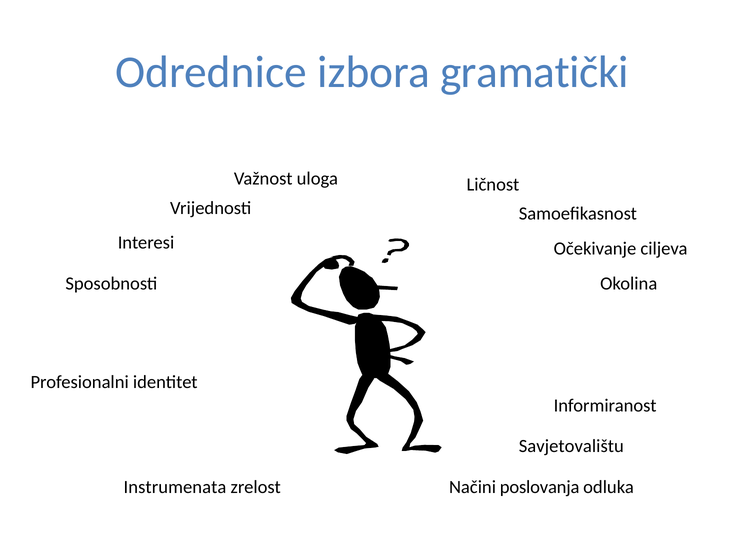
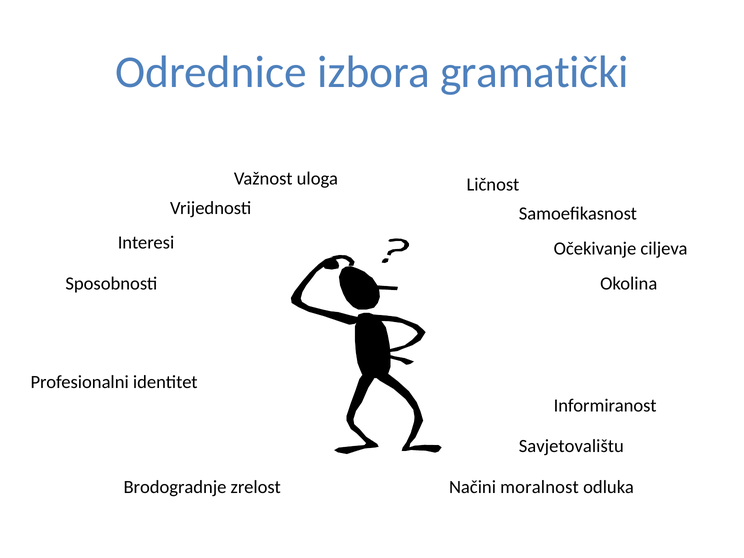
Instrumenata: Instrumenata -> Brodogradnje (175, 487)
poslovanja: poslovanja -> moralnost (539, 487)
